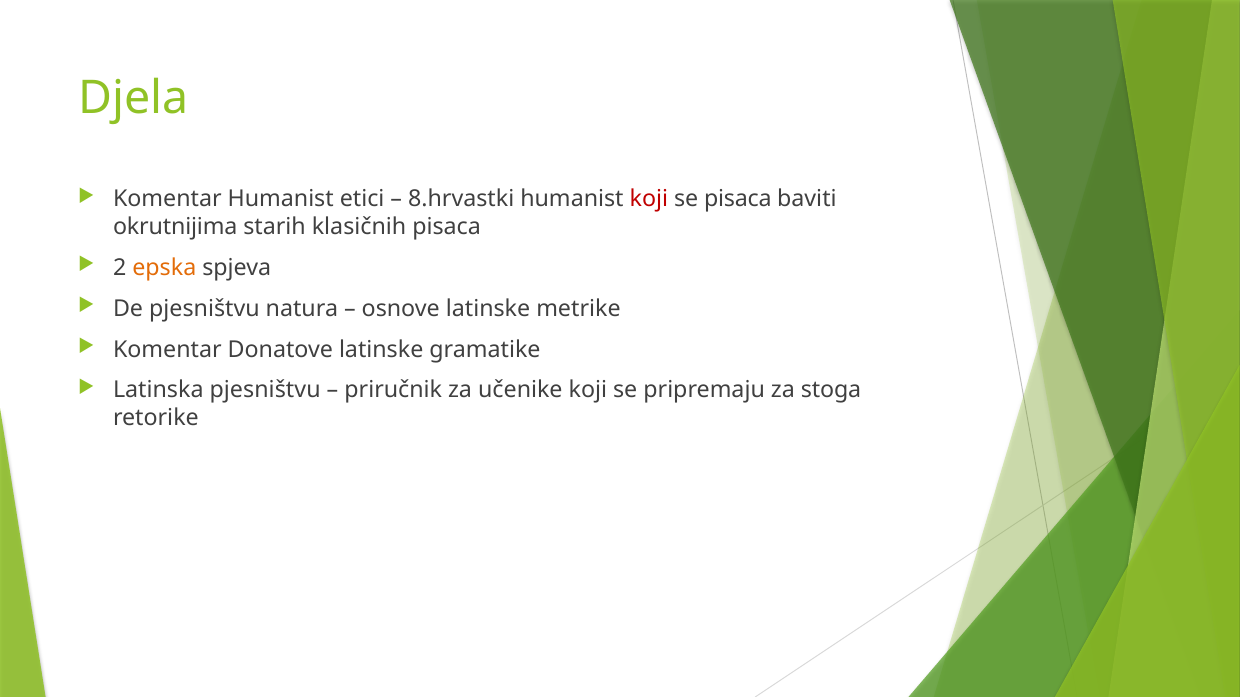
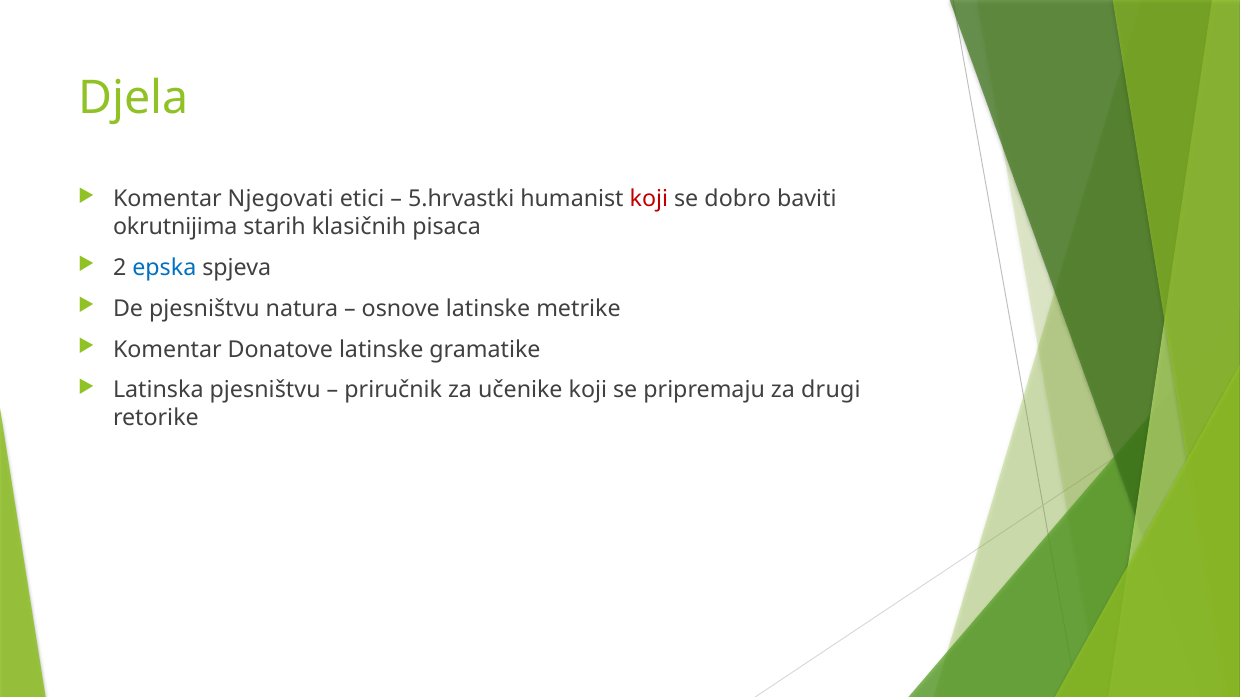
Komentar Humanist: Humanist -> Njegovati (281, 199)
8.hrvastki: 8.hrvastki -> 5.hrvastki (461, 199)
se pisaca: pisaca -> dobro (738, 199)
epska colour: orange -> blue (164, 268)
stoga: stoga -> drugi (831, 391)
